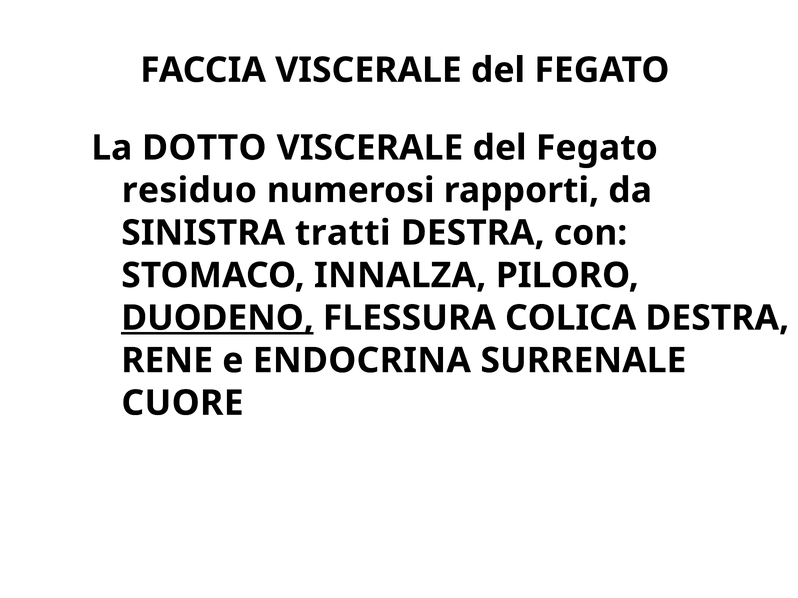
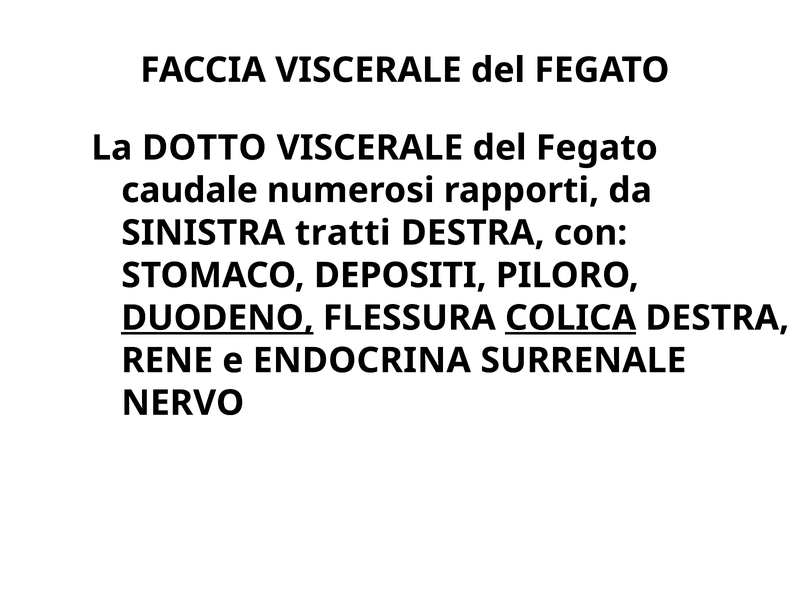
residuo: residuo -> caudale (190, 191)
INNALZA: INNALZA -> DEPOSITI (400, 276)
COLICA underline: none -> present (571, 318)
CUORE: CUORE -> NERVO (183, 403)
